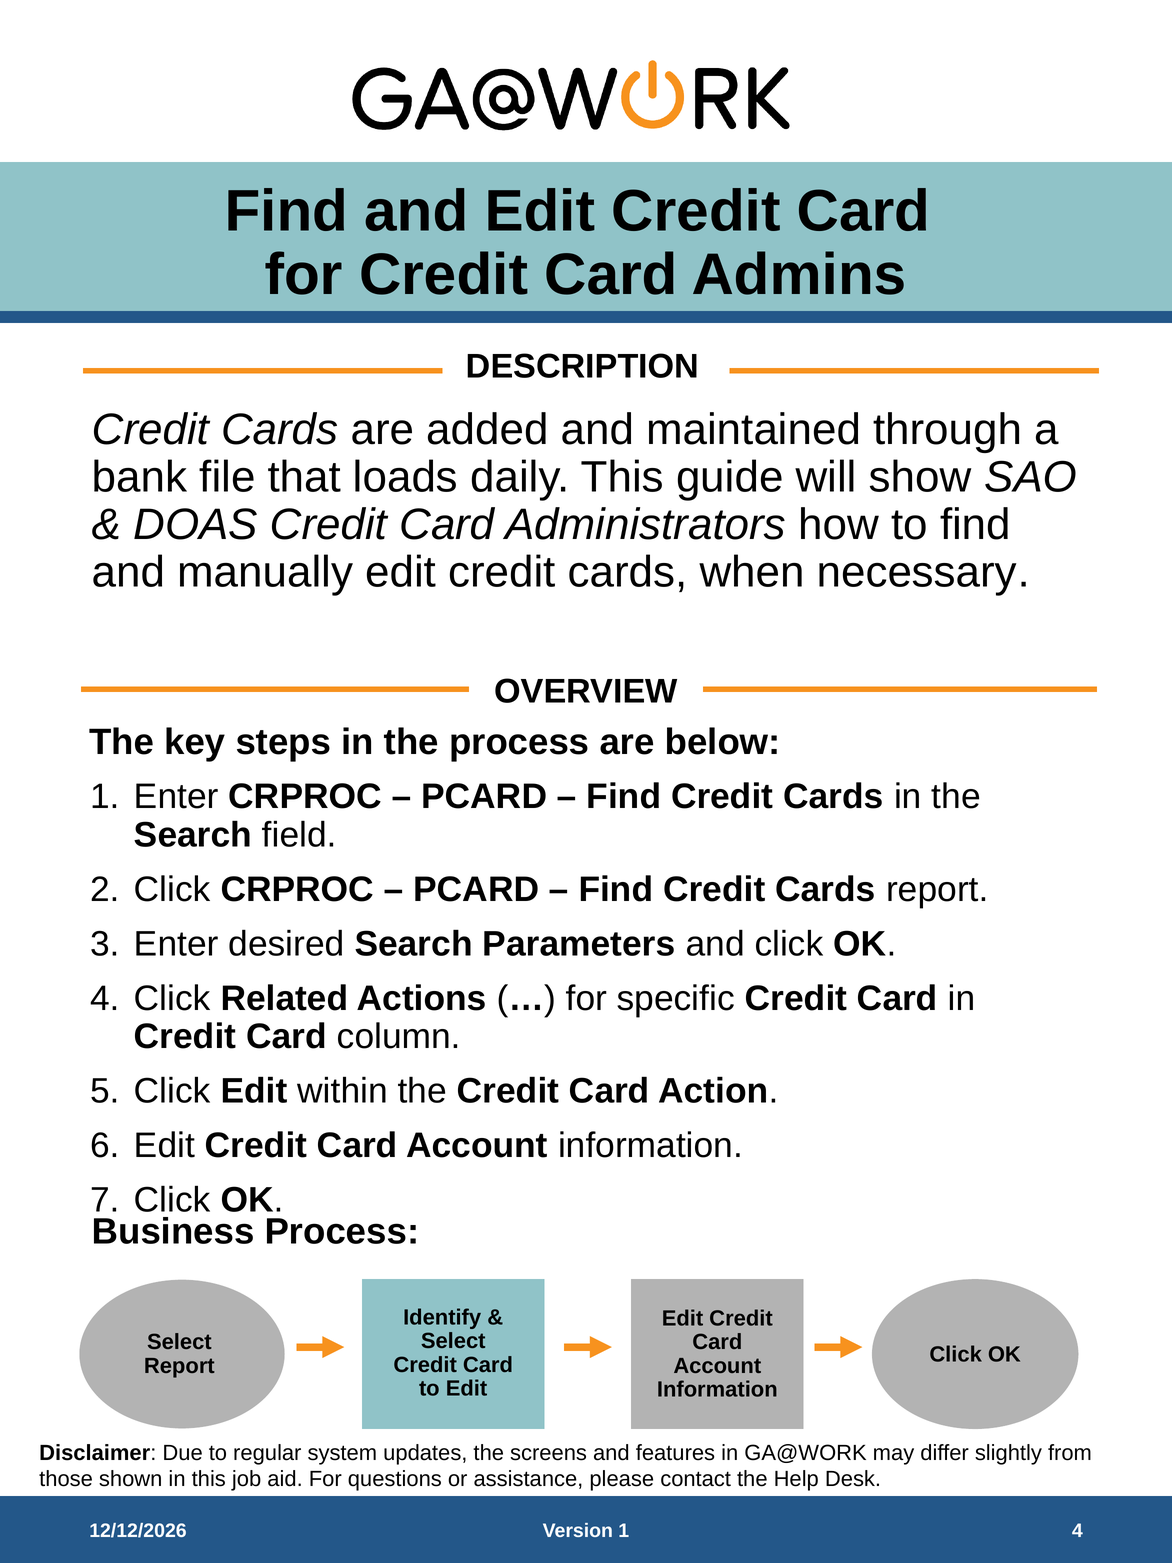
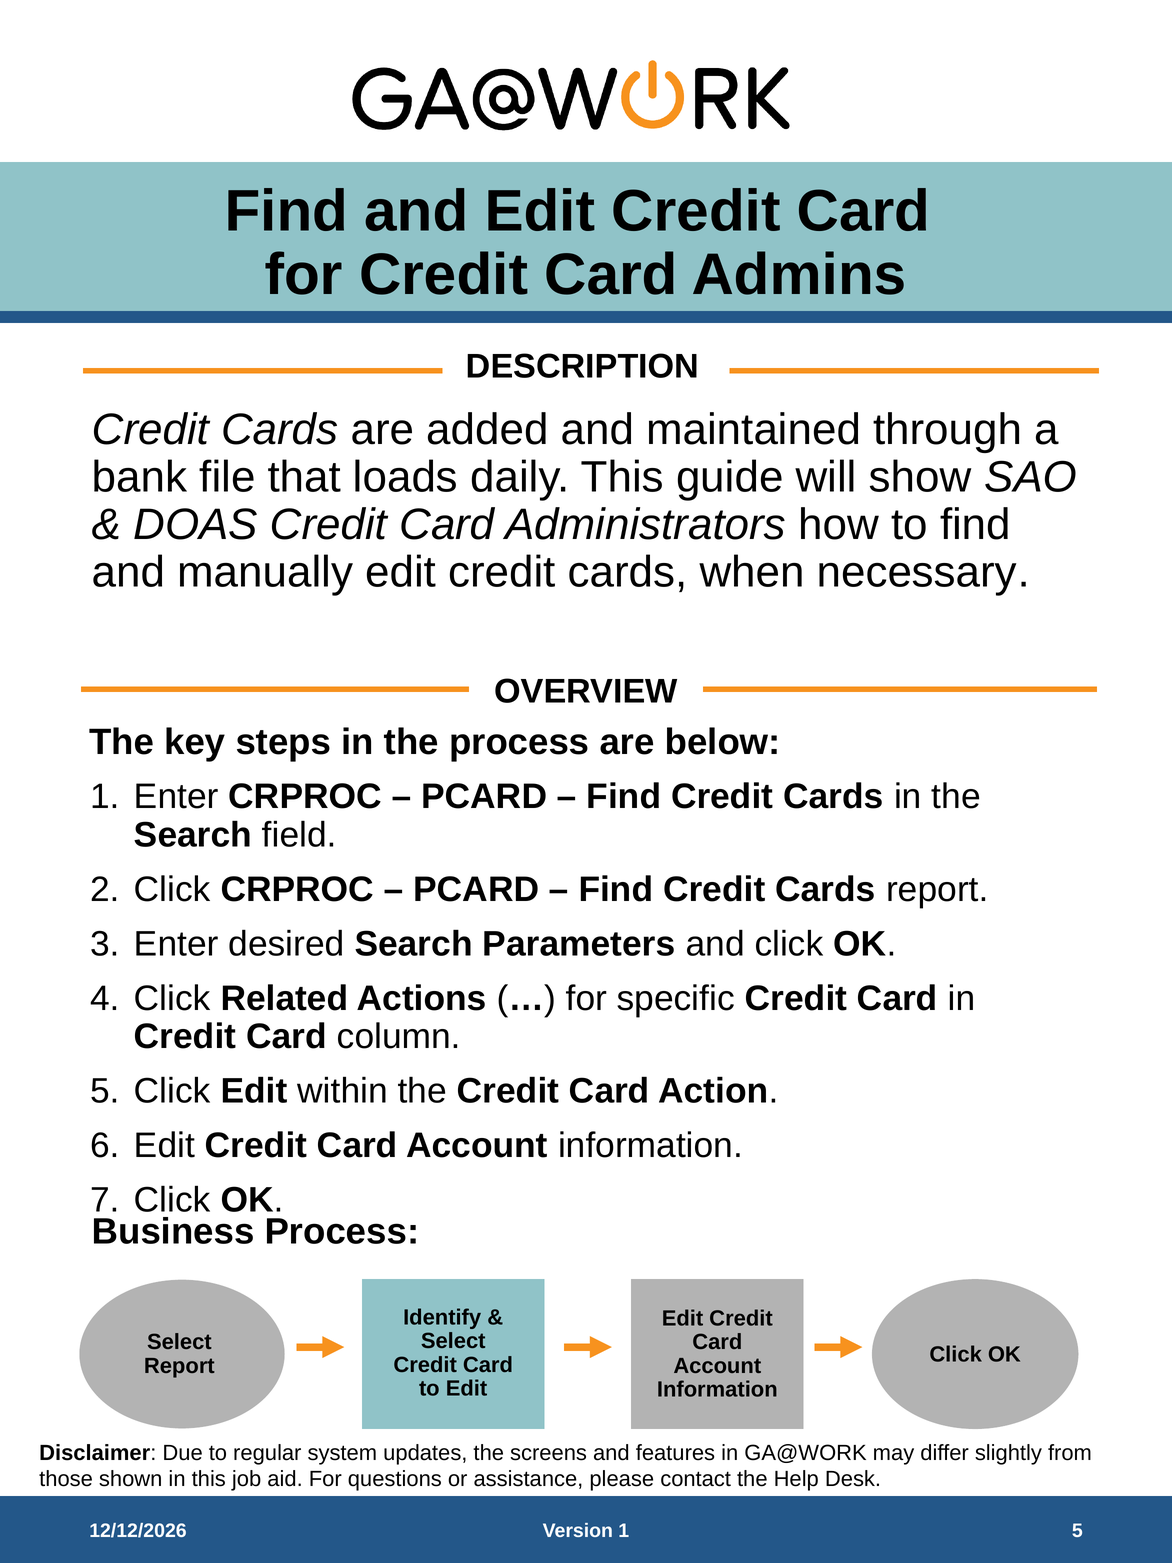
1 4: 4 -> 5 (1077, 1530)
